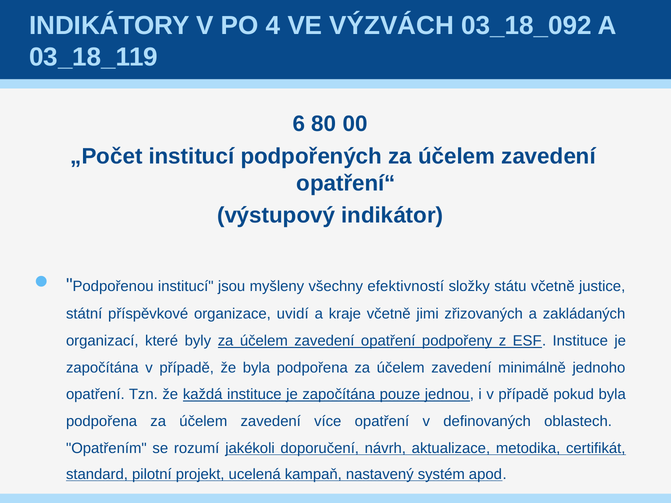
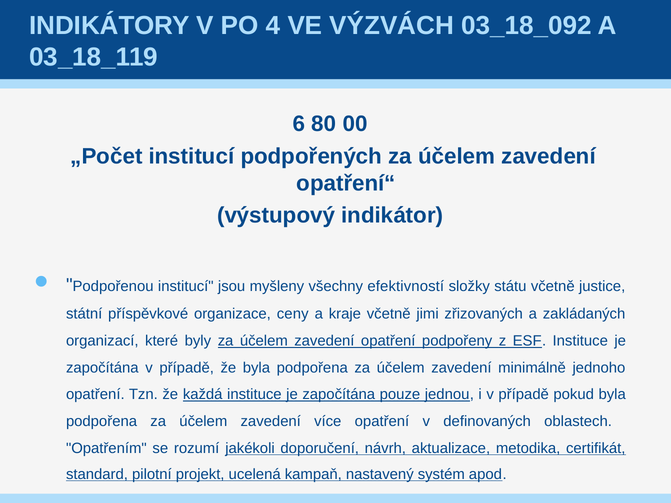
uvidí: uvidí -> ceny (293, 314)
